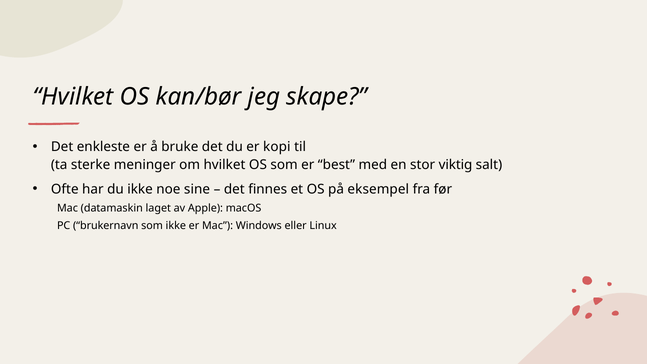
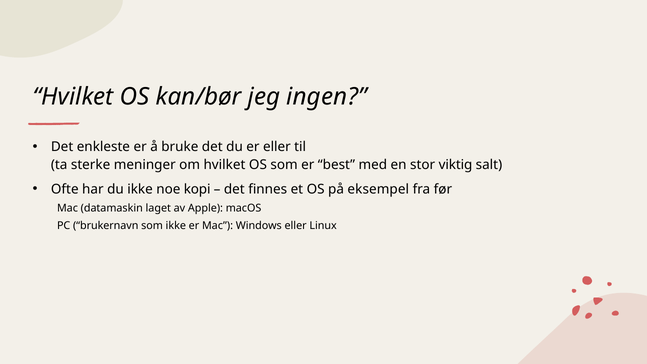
skape: skape -> ingen (327, 97)
er kopi: kopi -> eller (277, 147)
sine: sine -> kopi (197, 189)
